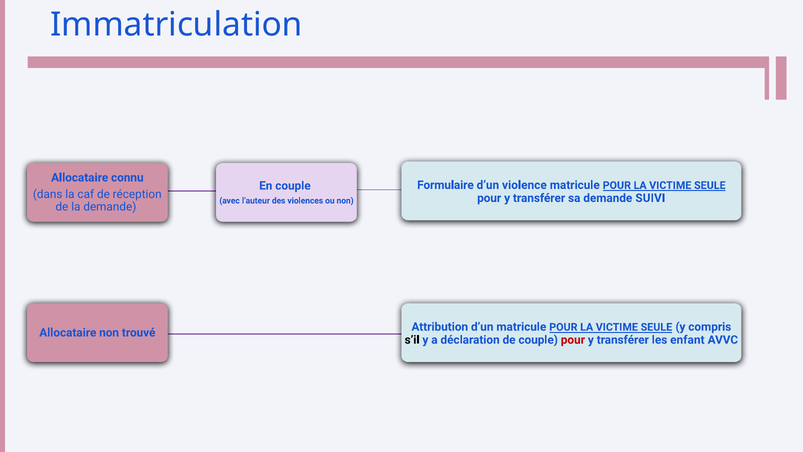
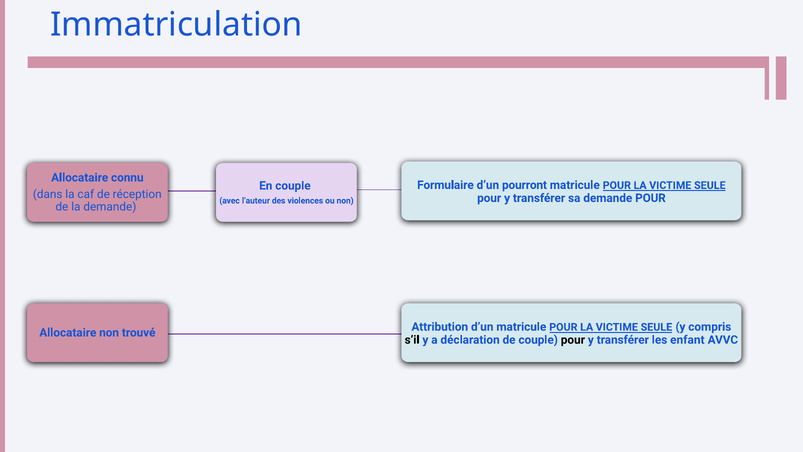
violence: violence -> pourront (524, 185)
demande SUIVI: SUIVI -> POUR (650, 198)
pour colour: red -> black (573, 340)
